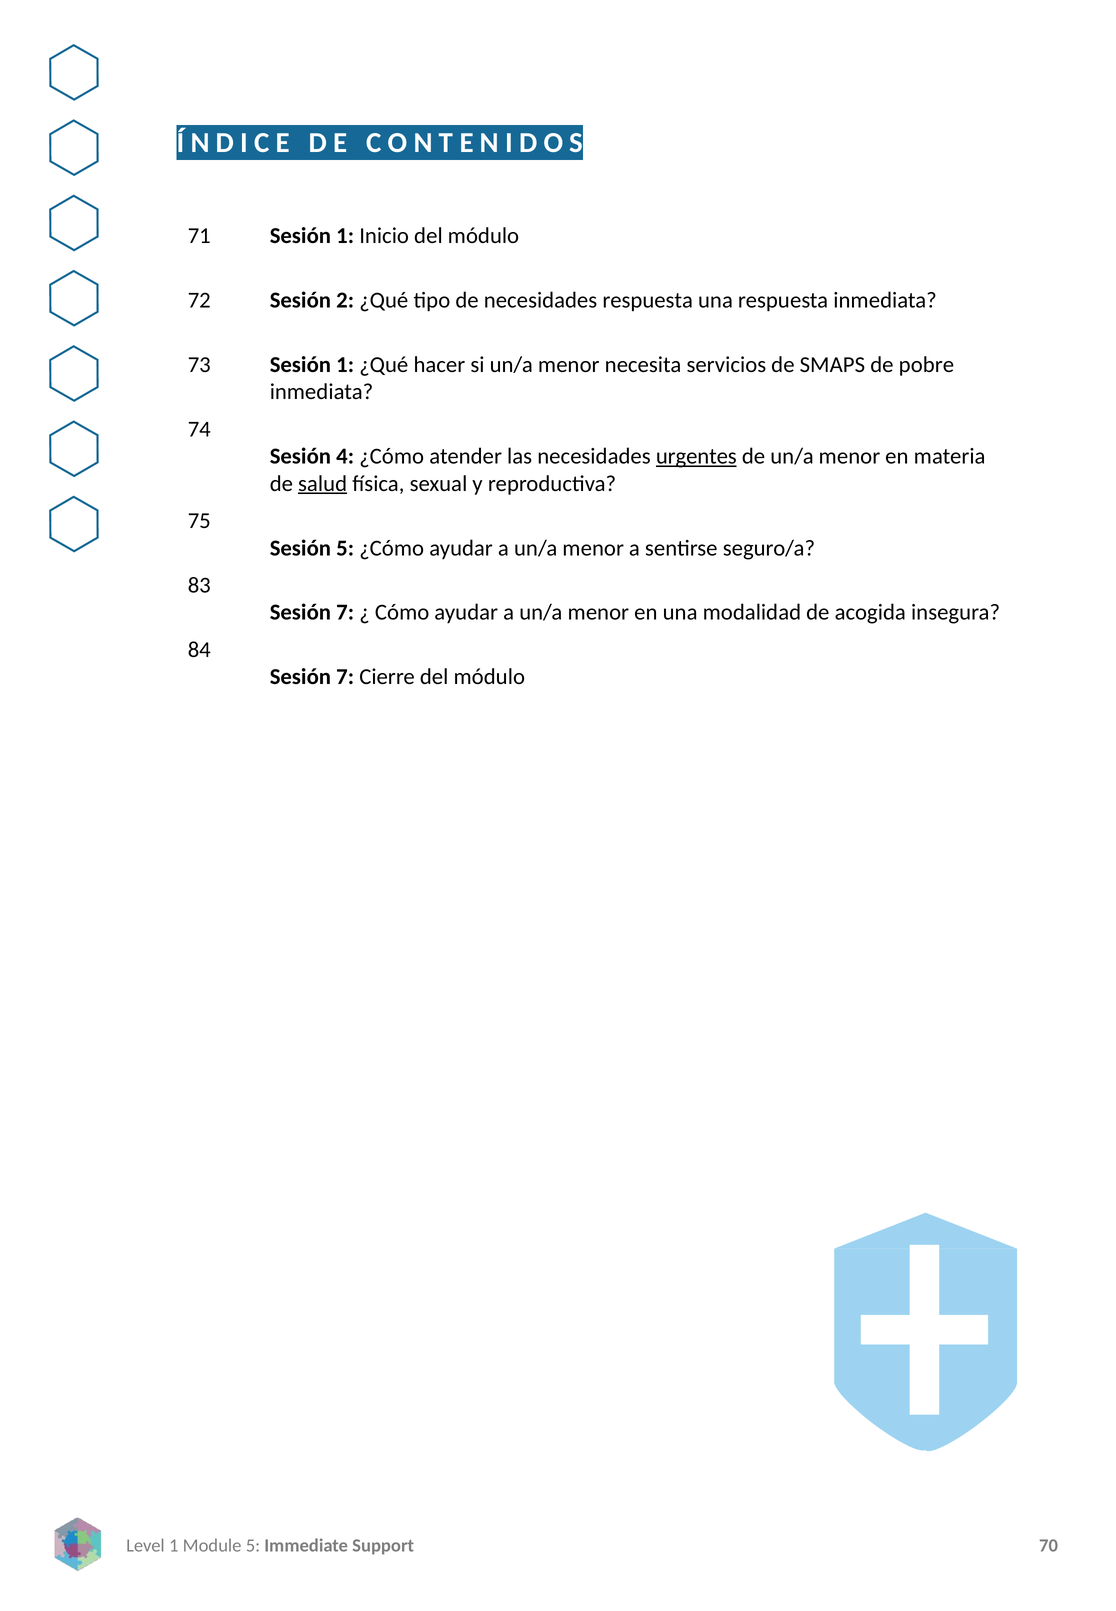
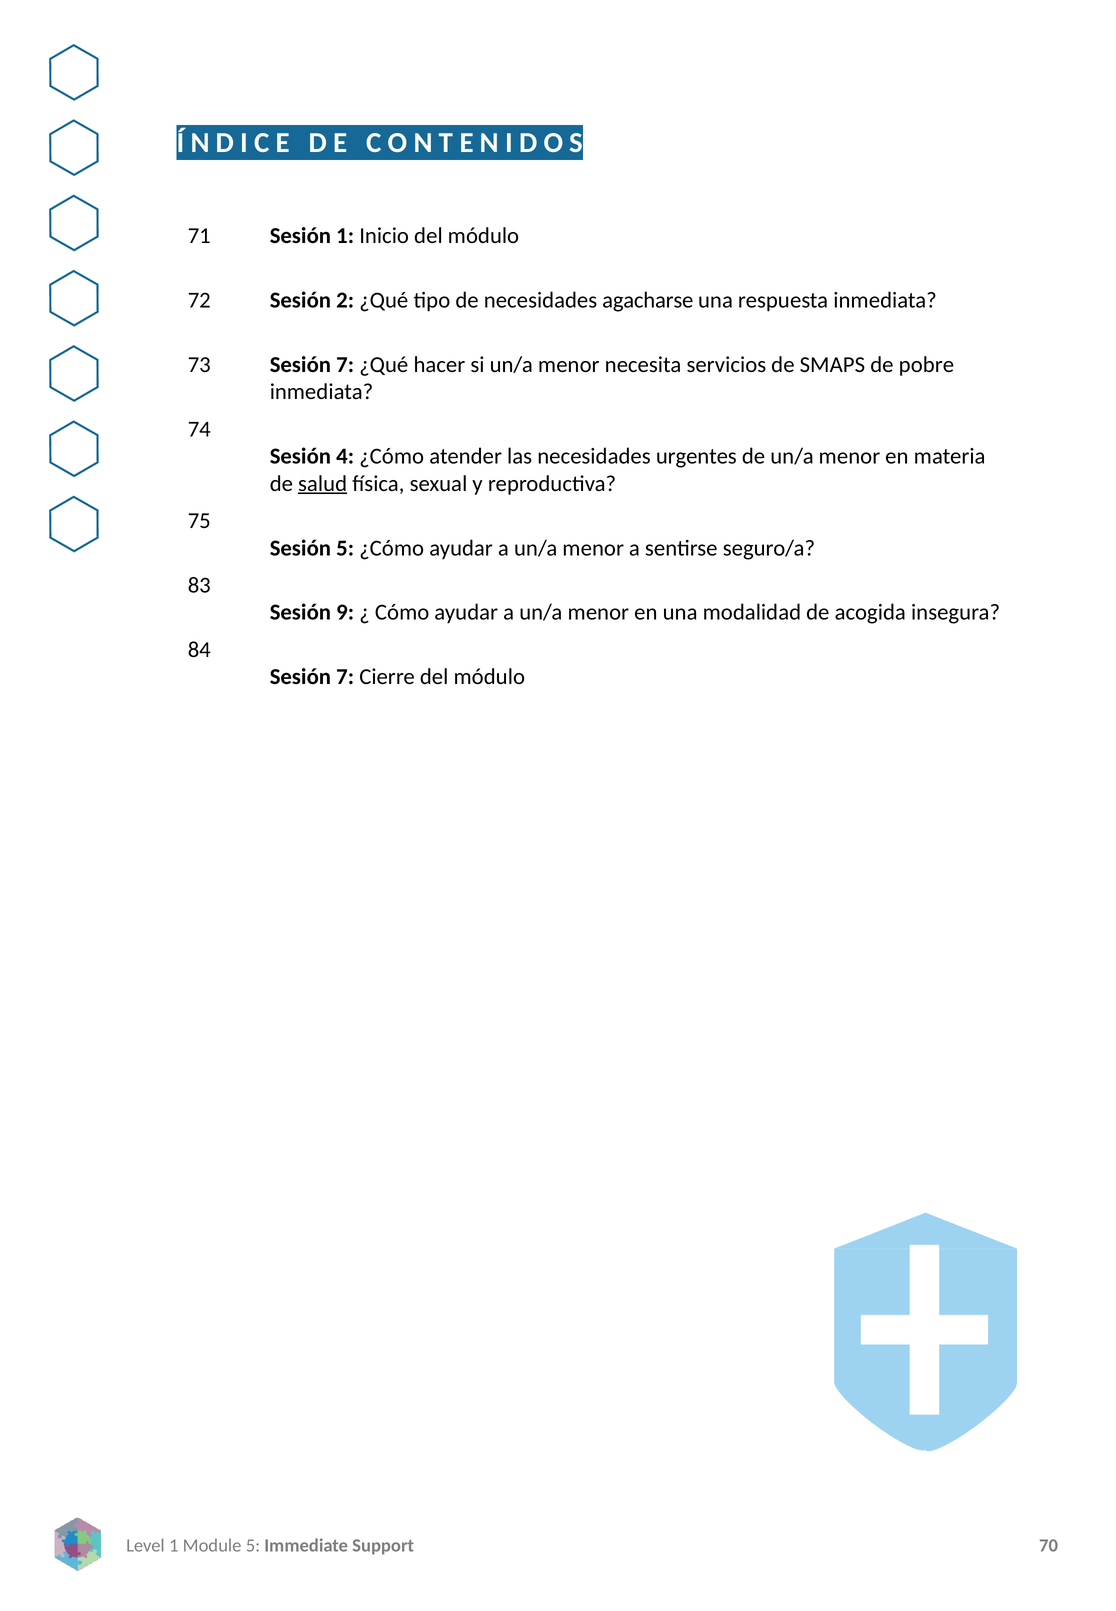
necesidades respuesta: respuesta -> agacharse (648, 300)
1: 1 -> 7 (345, 365)
urgentes underline: present -> none (696, 457)
7: 7 -> 9 (345, 613)
